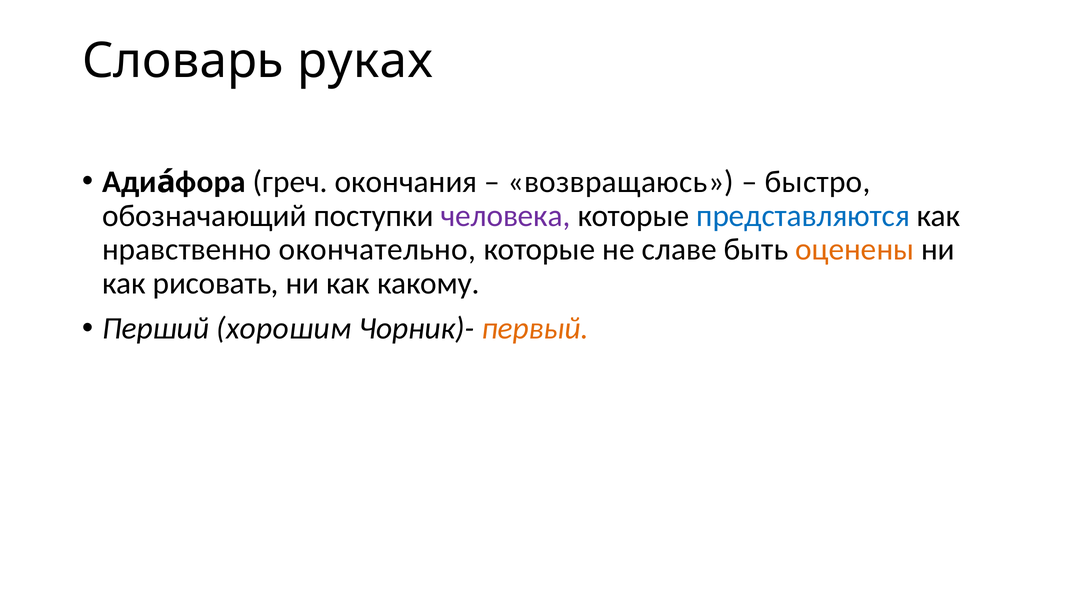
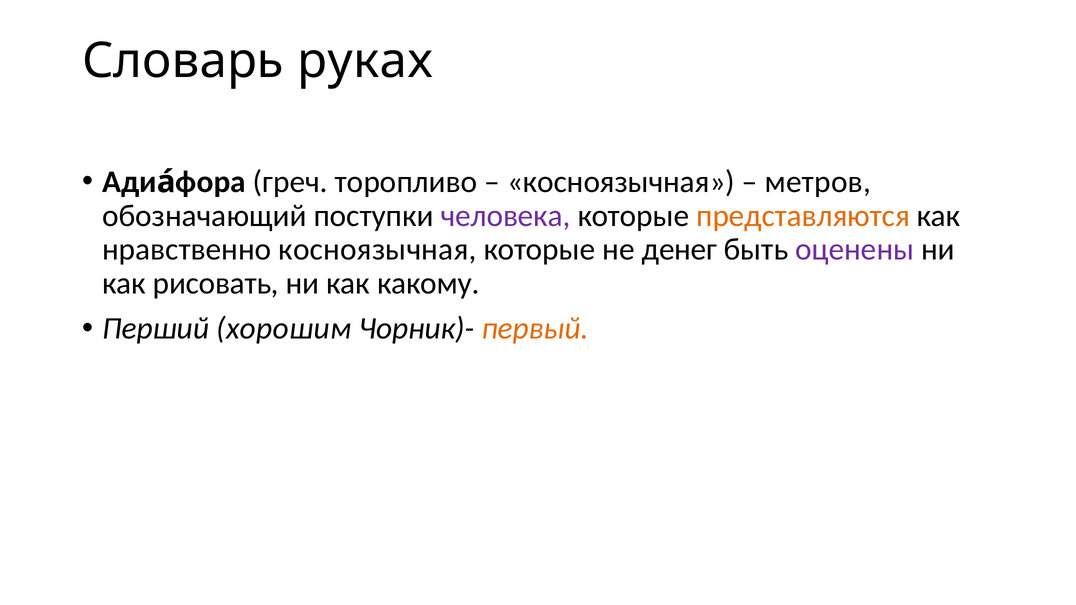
окончания: окончания -> торопливо (406, 182)
возвращаюсь: возвращаюсь -> косноязычная (621, 182)
быстро: быстро -> метров (818, 182)
представляются colour: blue -> orange (803, 216)
нравственно окончательно: окончательно -> косноязычная (377, 250)
славе: славе -> денег (679, 250)
оценены colour: orange -> purple (855, 250)
